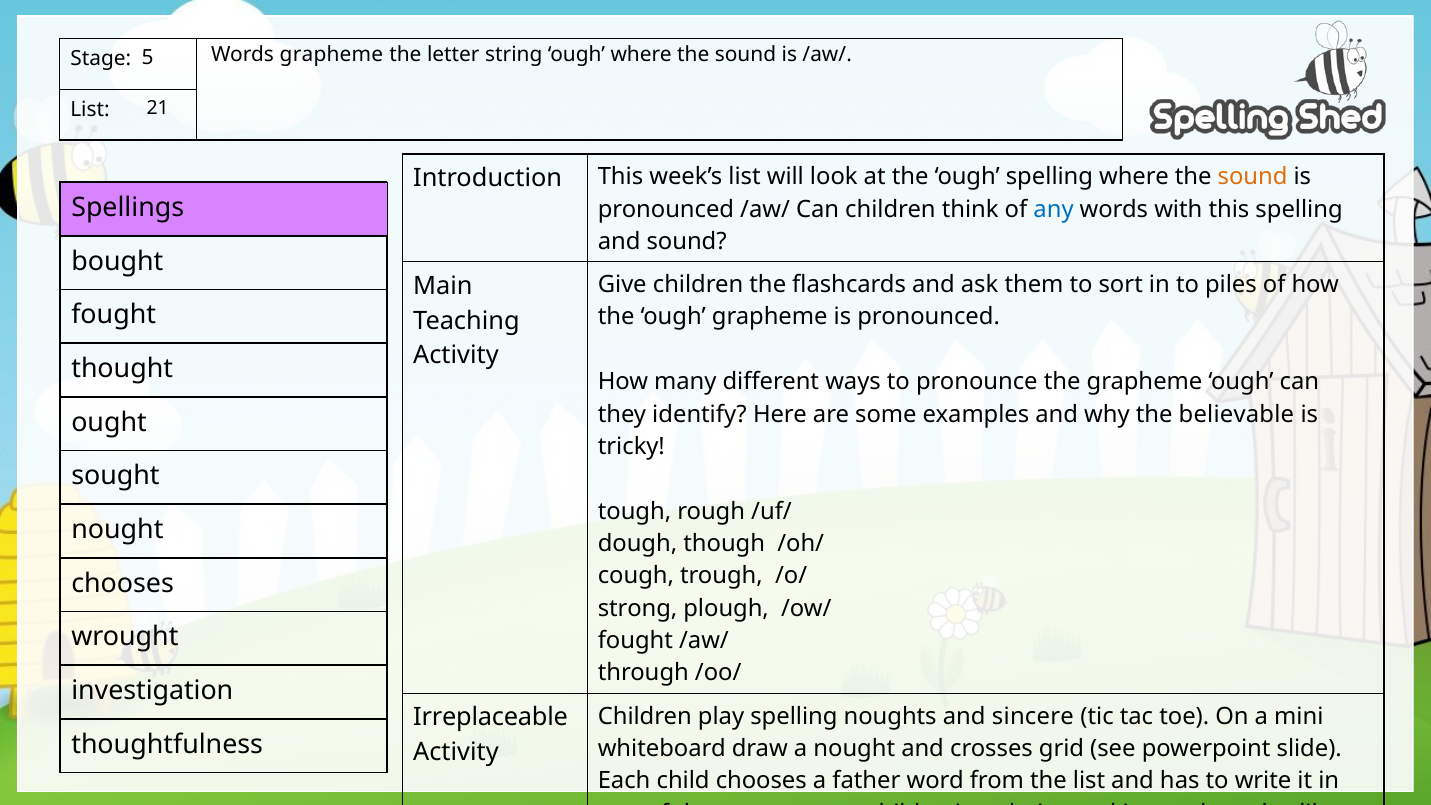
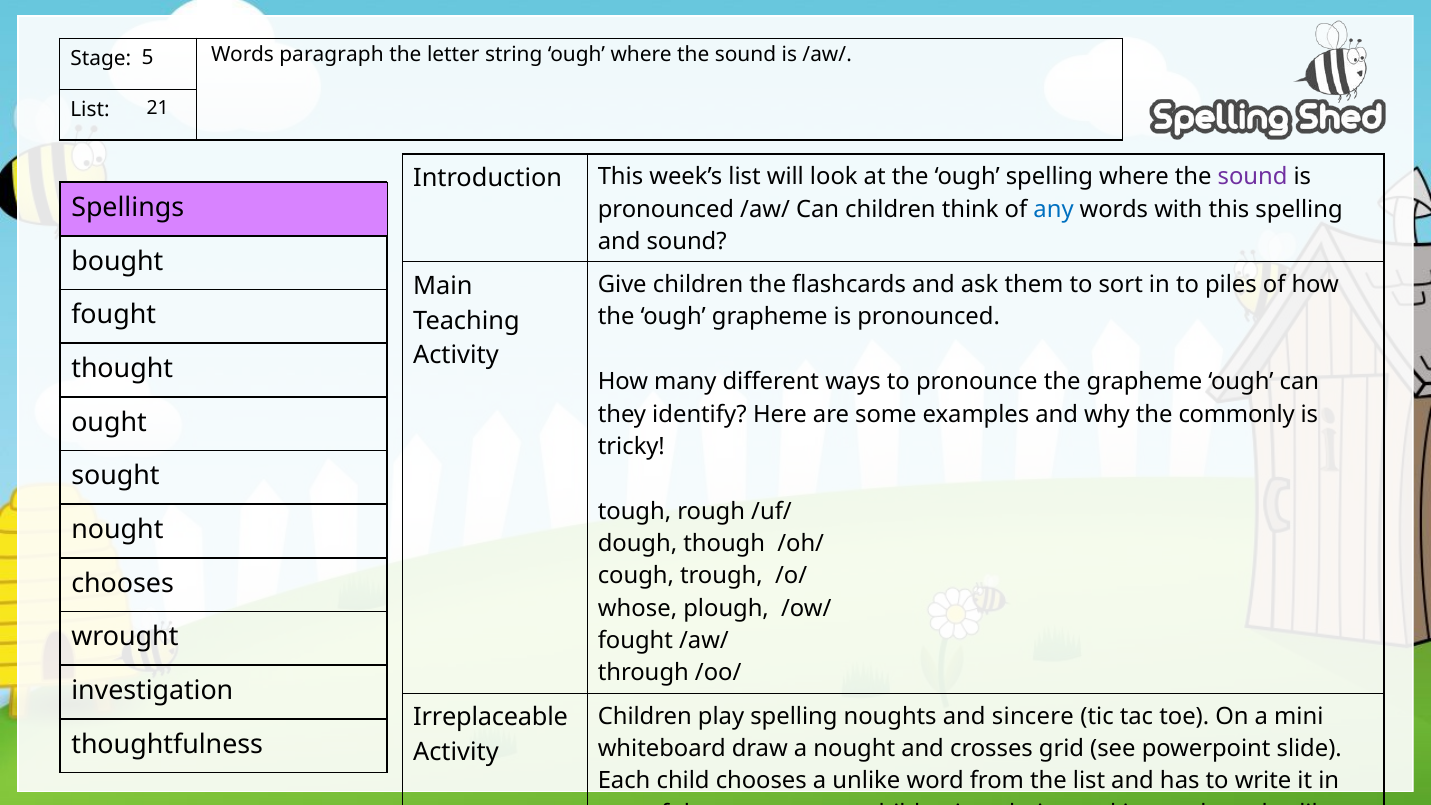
Words grapheme: grapheme -> paragraph (331, 55)
sound colour: orange -> purple (1253, 177)
believable: believable -> commonly (1237, 414)
strong: strong -> whose (638, 608)
father: father -> unlike (866, 781)
